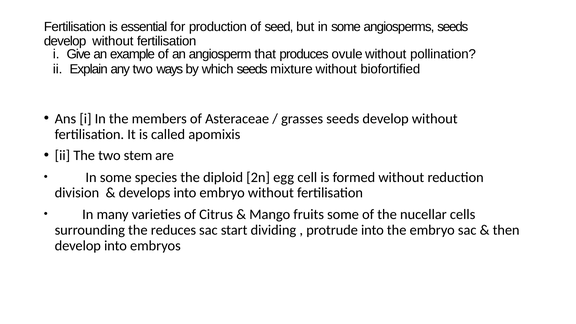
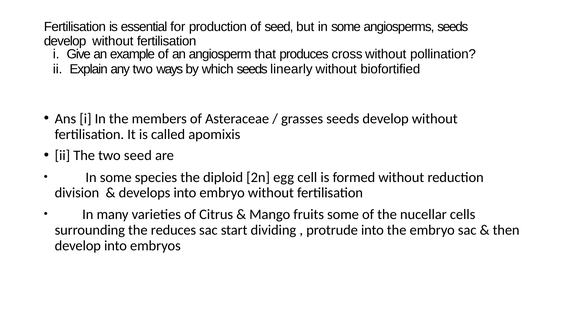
ovule: ovule -> cross (347, 54)
mixture: mixture -> linearly (291, 69)
two stem: stem -> seed (138, 156)
